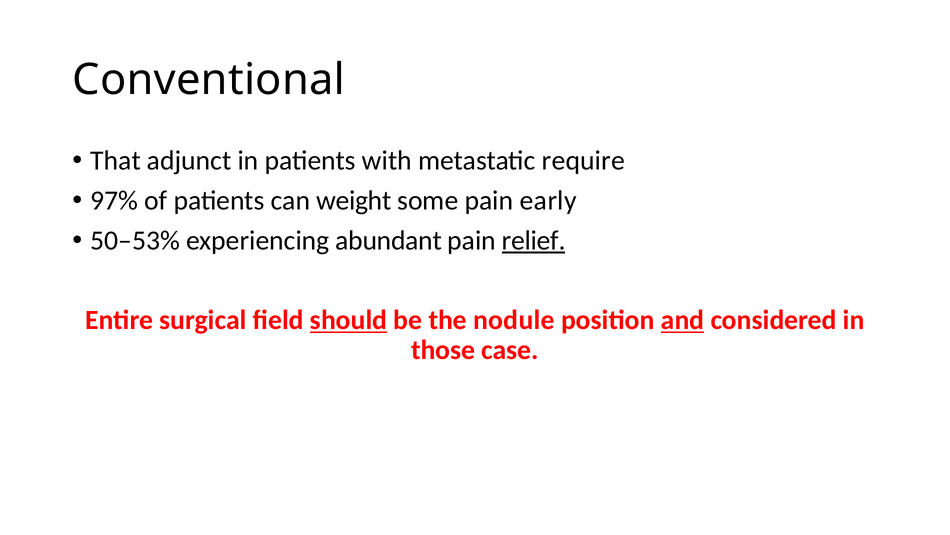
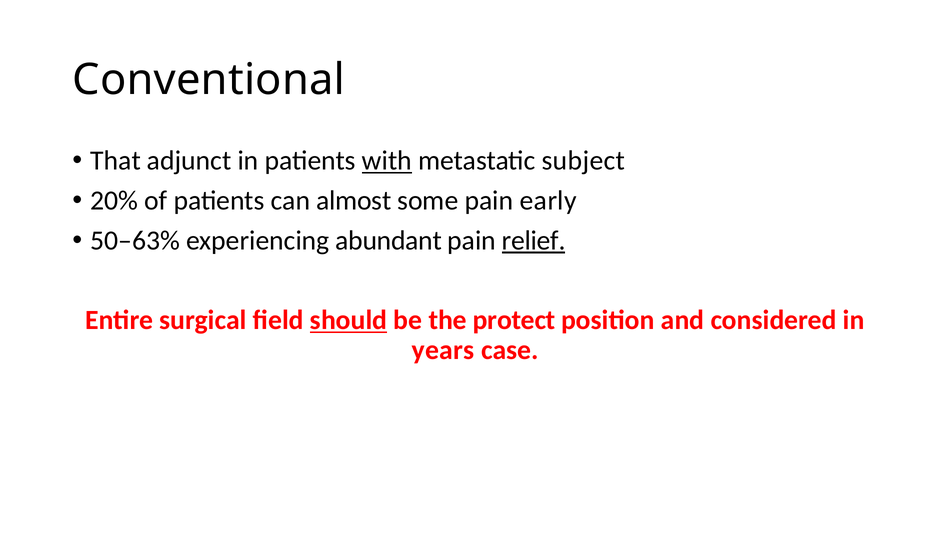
with underline: none -> present (387, 161)
require: require -> subject (583, 161)
97%: 97% -> 20% (114, 200)
weight: weight -> almost (354, 200)
50–53%: 50–53% -> 50–63% (135, 240)
nodule: nodule -> protect (514, 320)
and underline: present -> none (683, 320)
those: those -> years (443, 350)
